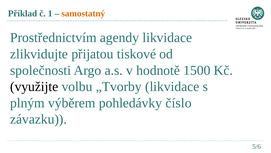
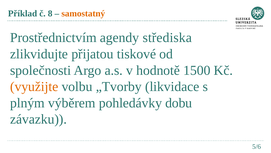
1: 1 -> 8 (50, 13)
agendy likvidace: likvidace -> střediska (167, 38)
využijte colour: black -> orange (34, 86)
číslo: číslo -> dobu (179, 103)
